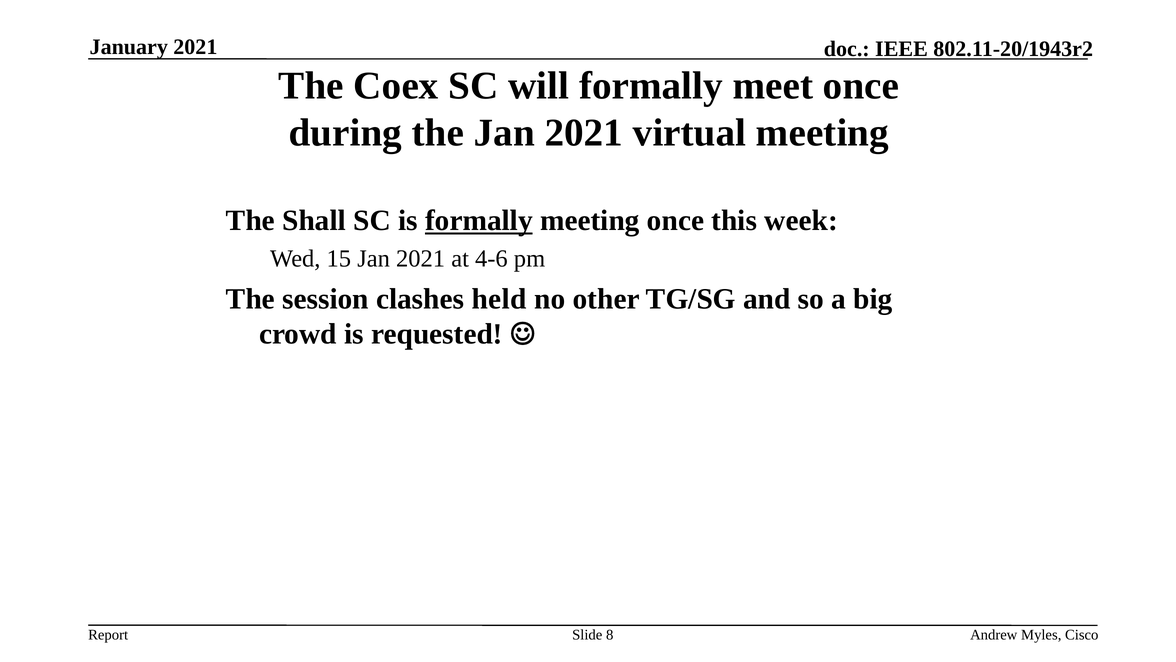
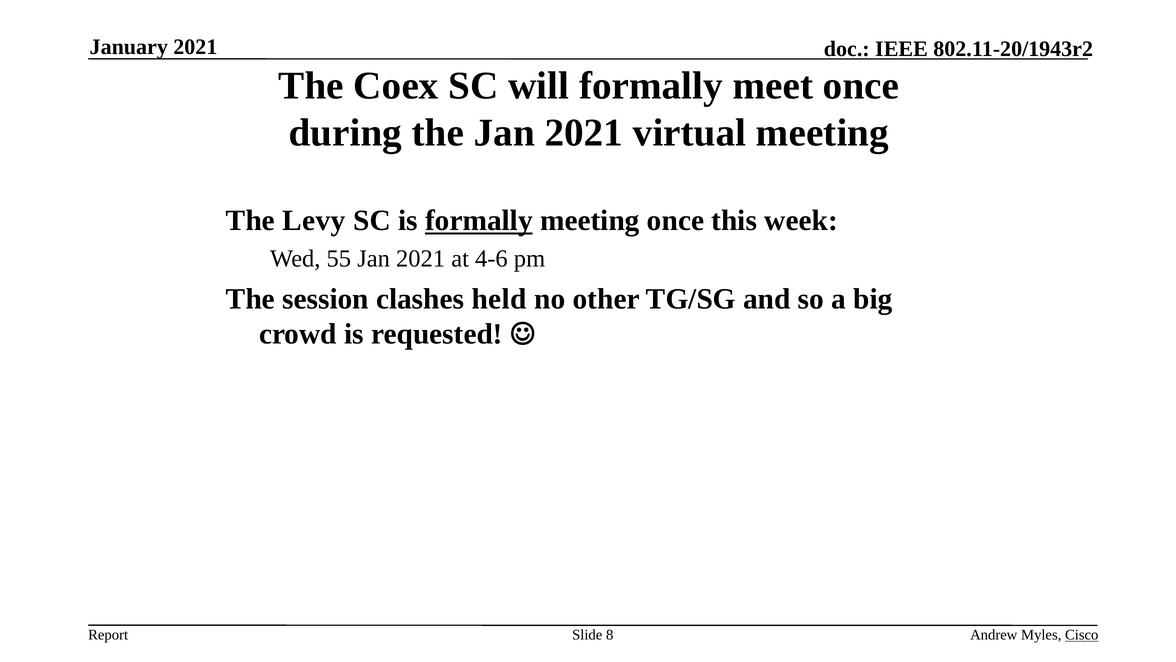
Shall: Shall -> Levy (314, 221)
15: 15 -> 55 (339, 259)
Cisco underline: none -> present (1082, 634)
